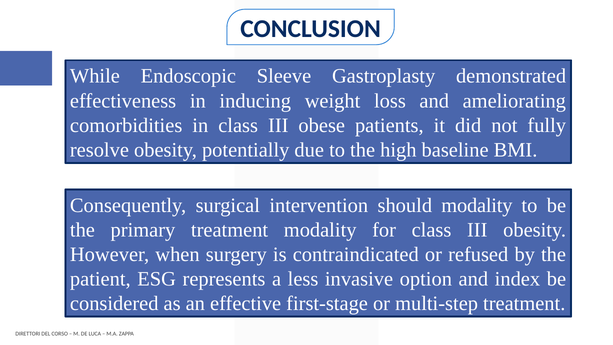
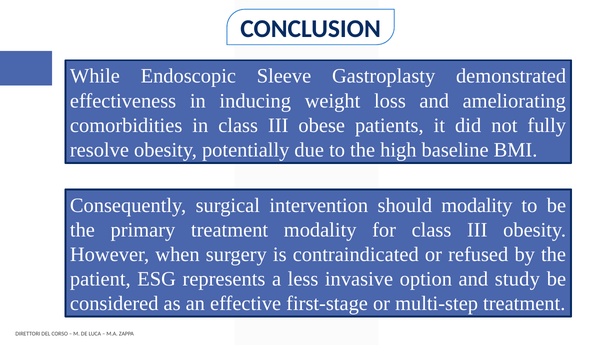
index: index -> study (517, 279)
